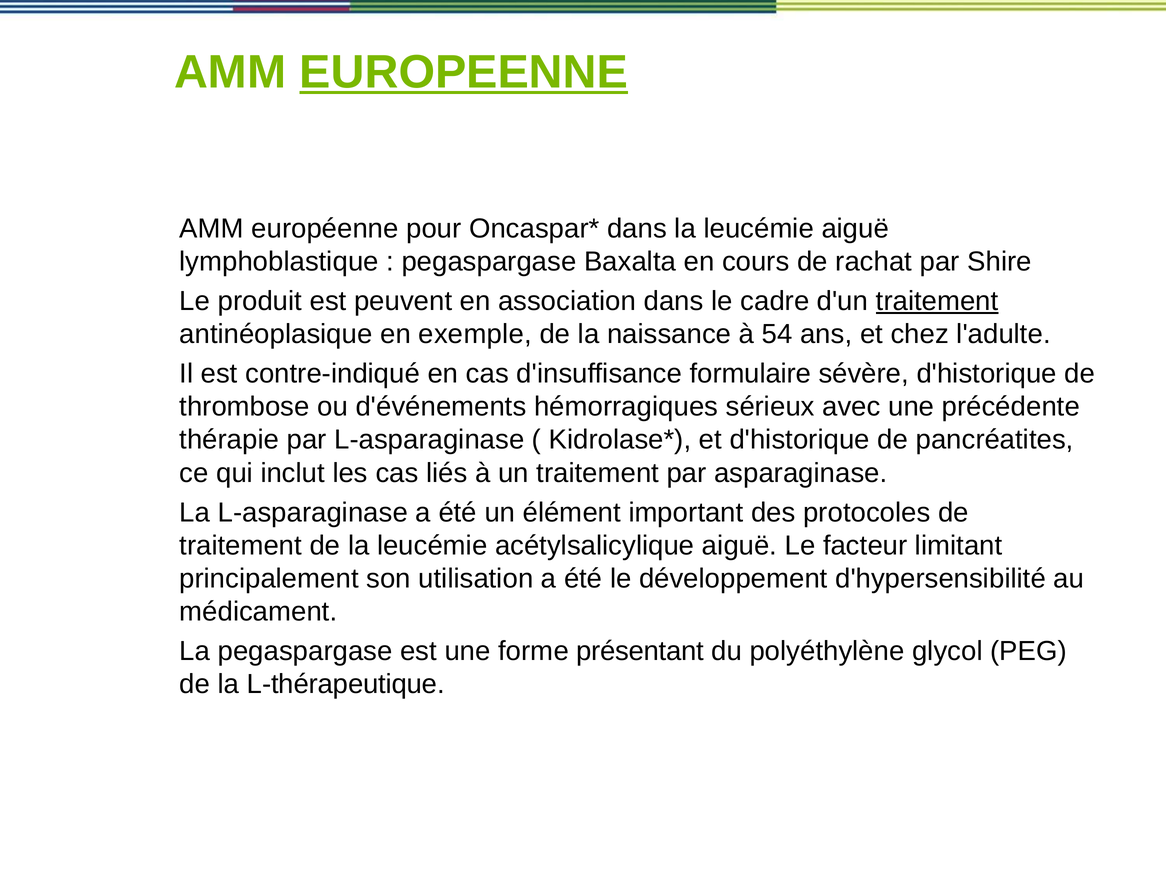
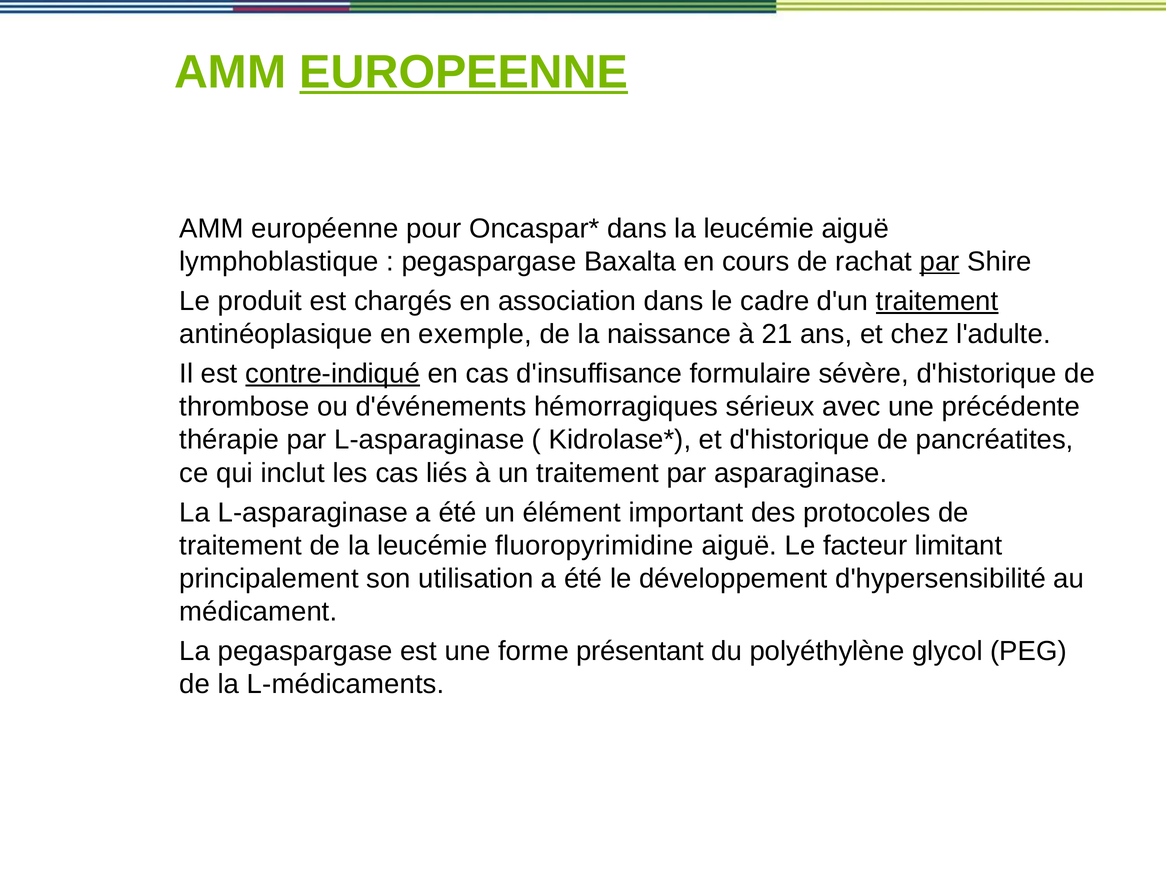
par underline: none -> present (940, 261)
peuvent: peuvent -> chargés (403, 301)
54: 54 -> 21 (777, 334)
contre-indiqué underline: none -> present (333, 373)
acétylsalicylique: acétylsalicylique -> fluoropyrimidine (595, 545)
L-thérapeutique: L-thérapeutique -> L-médicaments (346, 684)
